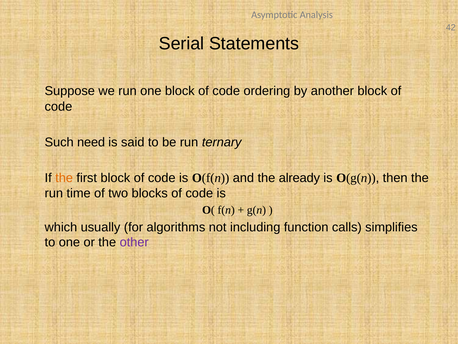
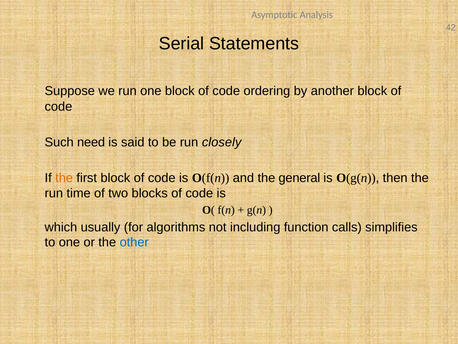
ternary: ternary -> closely (222, 142)
already: already -> general (299, 178)
other colour: purple -> blue (134, 242)
